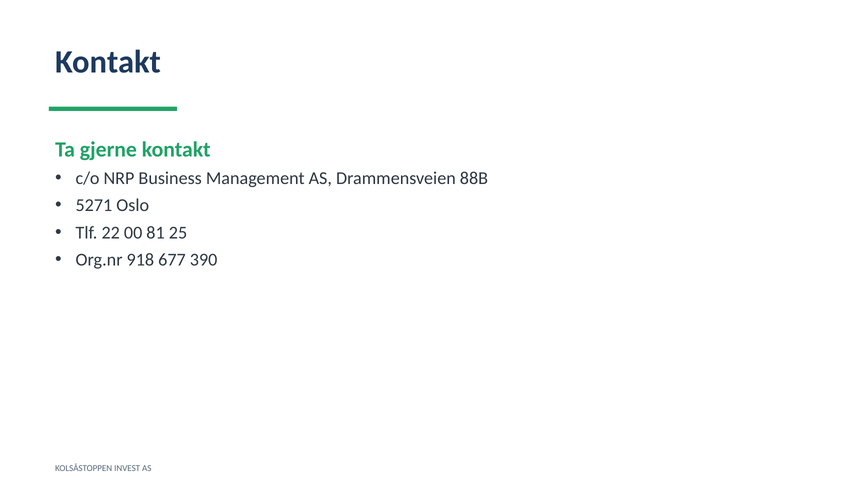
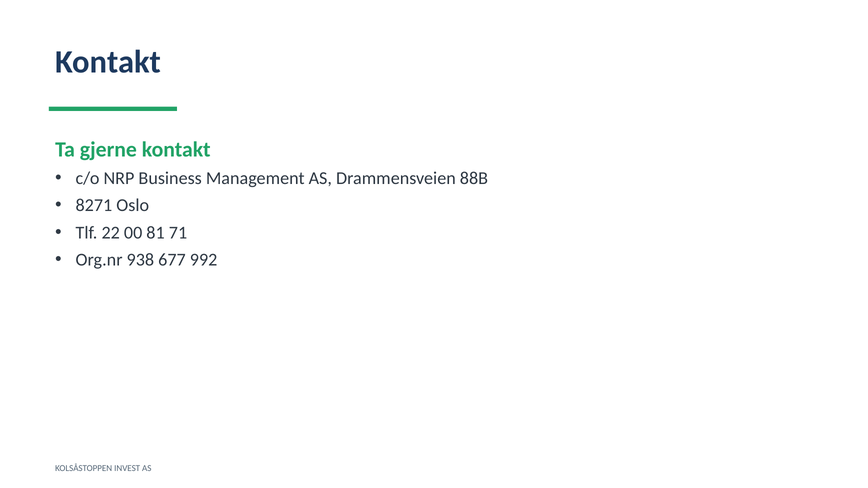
5271: 5271 -> 8271 (94, 206)
25: 25 -> 71 (178, 233)
918: 918 -> 938 (140, 260)
390: 390 -> 992 (204, 260)
